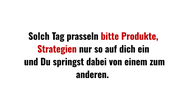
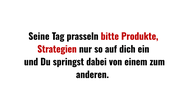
Solch: Solch -> Seine (39, 37)
